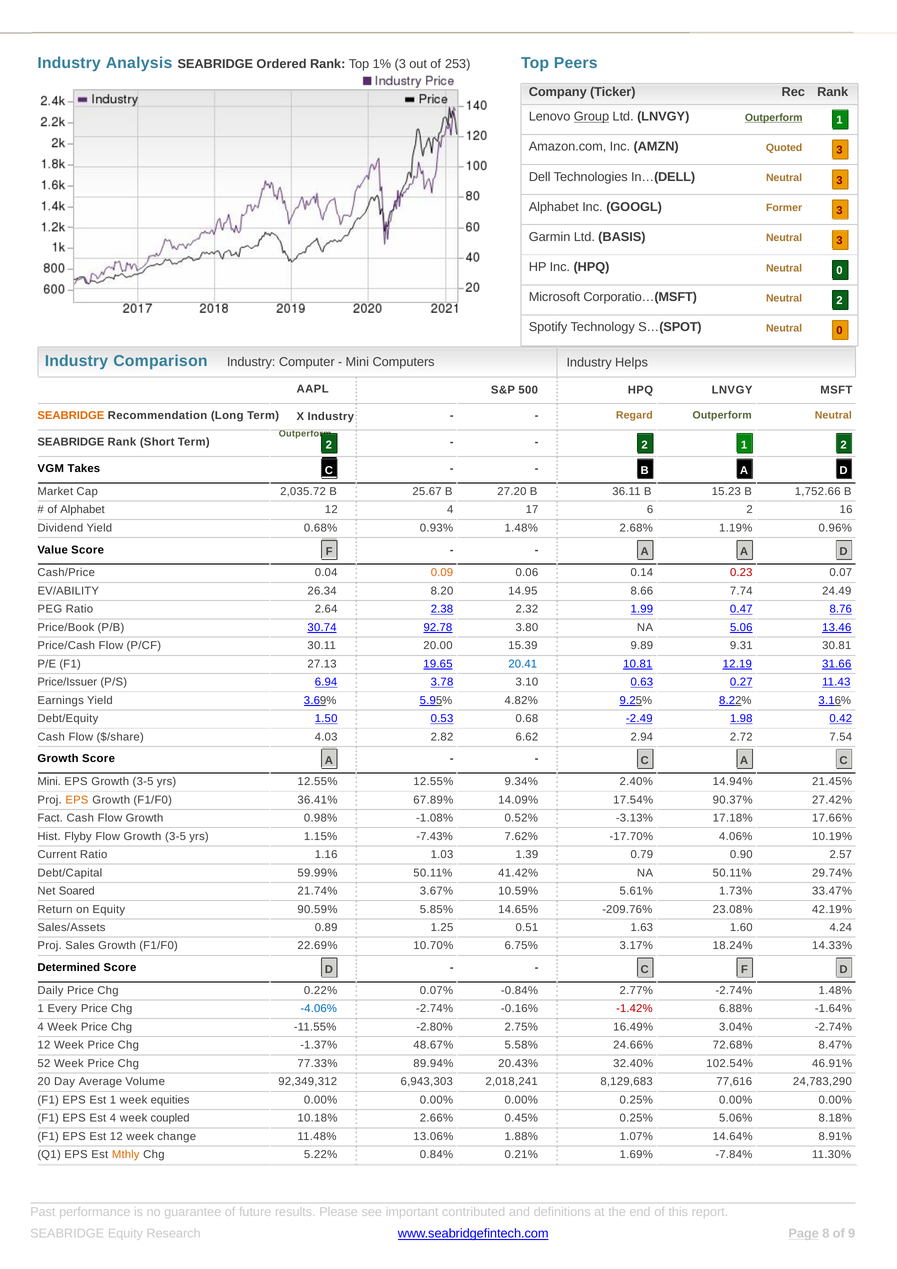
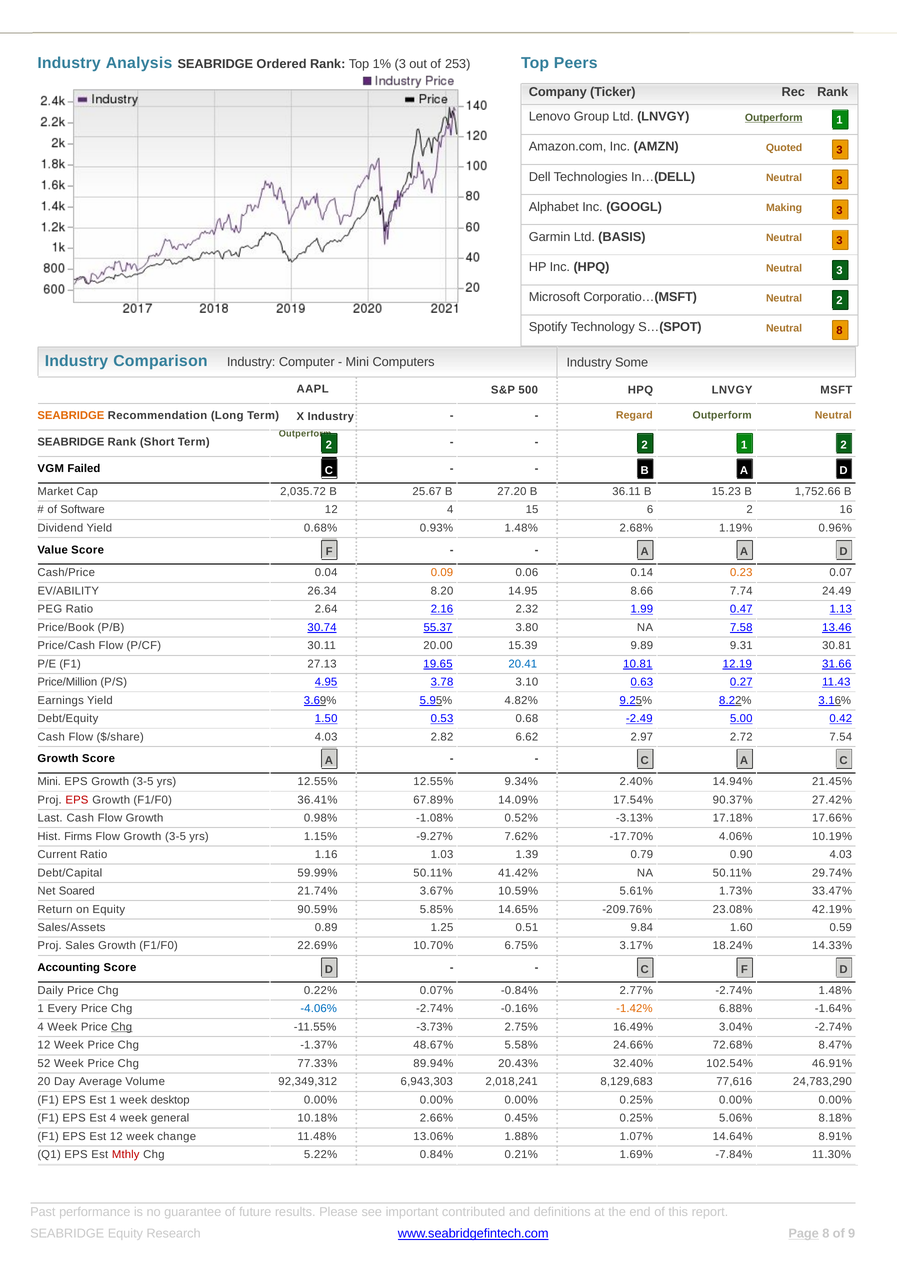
Group underline: present -> none (591, 117)
Former: Former -> Making (784, 208)
HPQ Neutral 0: 0 -> 3 (839, 271)
S…(SPOT Neutral 0: 0 -> 8 (839, 331)
Helps: Helps -> Some (632, 362)
Takes: Takes -> Failed (84, 469)
of Alphabet: Alphabet -> Software (83, 510)
17: 17 -> 15 (532, 510)
0.23 colour: red -> orange (741, 573)
2.38: 2.38 -> 2.16 (442, 609)
8.76: 8.76 -> 1.13 (841, 609)
92.78: 92.78 -> 55.37 (438, 628)
5.06: 5.06 -> 7.58 (741, 628)
Price/Issuer: Price/Issuer -> Price/Million (67, 682)
6.94: 6.94 -> 4.95 (326, 682)
1.98: 1.98 -> 5.00 (741, 719)
2.94: 2.94 -> 2.97 (642, 737)
EPS colour: orange -> red (77, 800)
Fact: Fact -> Last (50, 818)
Flyby: Flyby -> Firms (78, 837)
-7.43%: -7.43% -> -9.27% (435, 837)
0.90 2.57: 2.57 -> 4.03 (841, 855)
1.63: 1.63 -> 9.84 (642, 928)
4.24: 4.24 -> 0.59 (841, 928)
Determined: Determined -> Accounting (69, 968)
-1.42% colour: red -> orange (634, 1009)
Chg underline: none -> present (122, 1027)
-2.80%: -2.80% -> -3.73% (435, 1027)
equities: equities -> desktop (170, 1100)
coupled: coupled -> general (170, 1119)
Mthly colour: orange -> red (126, 1155)
